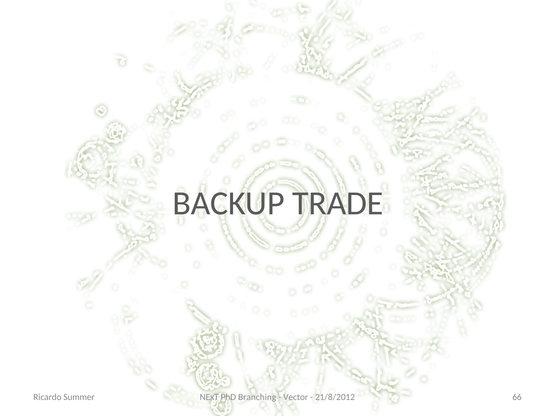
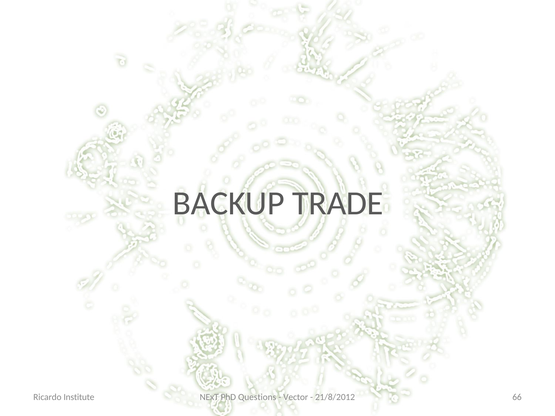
Summer: Summer -> Institute (79, 398)
Branching: Branching -> Questions (257, 398)
